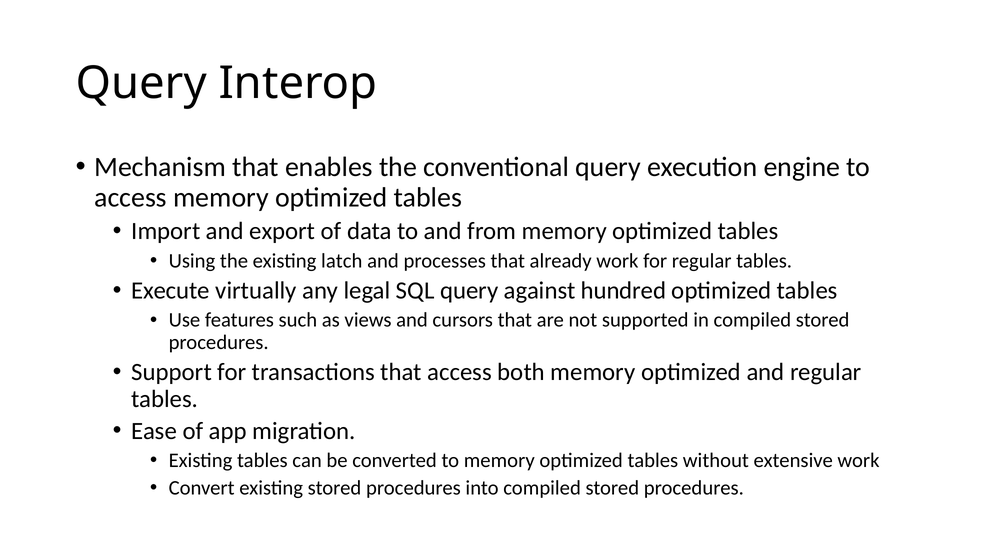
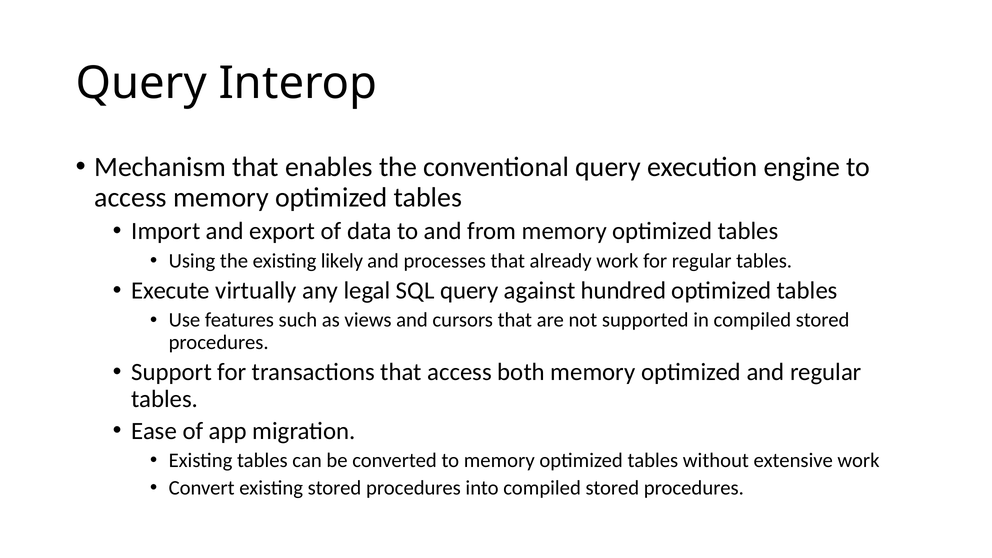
latch: latch -> likely (342, 261)
